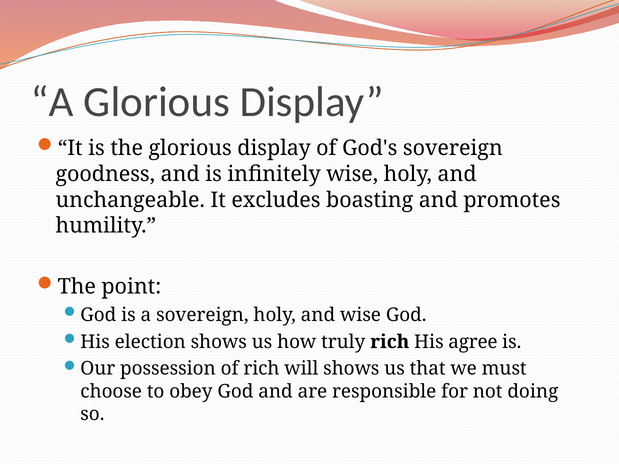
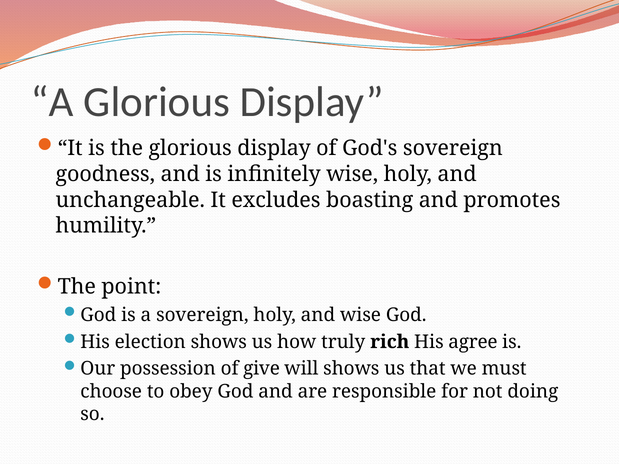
of rich: rich -> give (262, 369)
